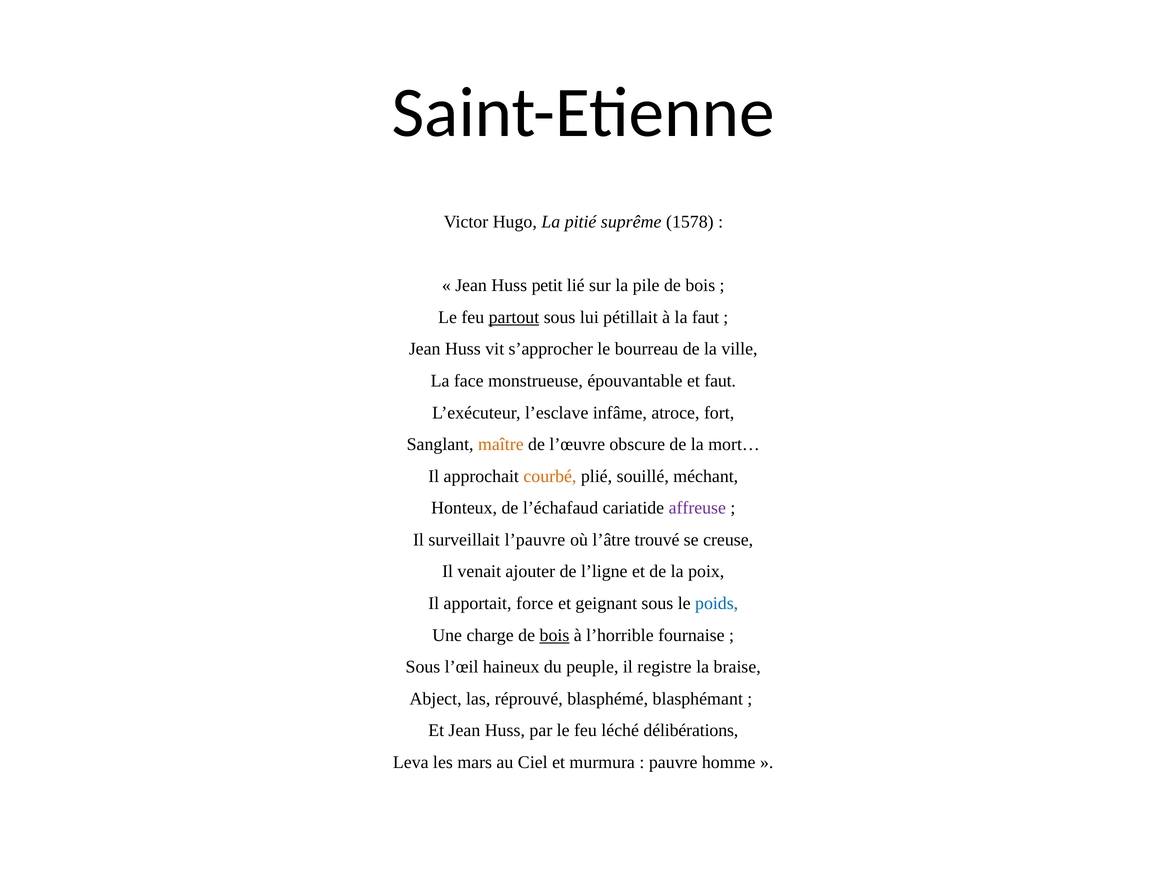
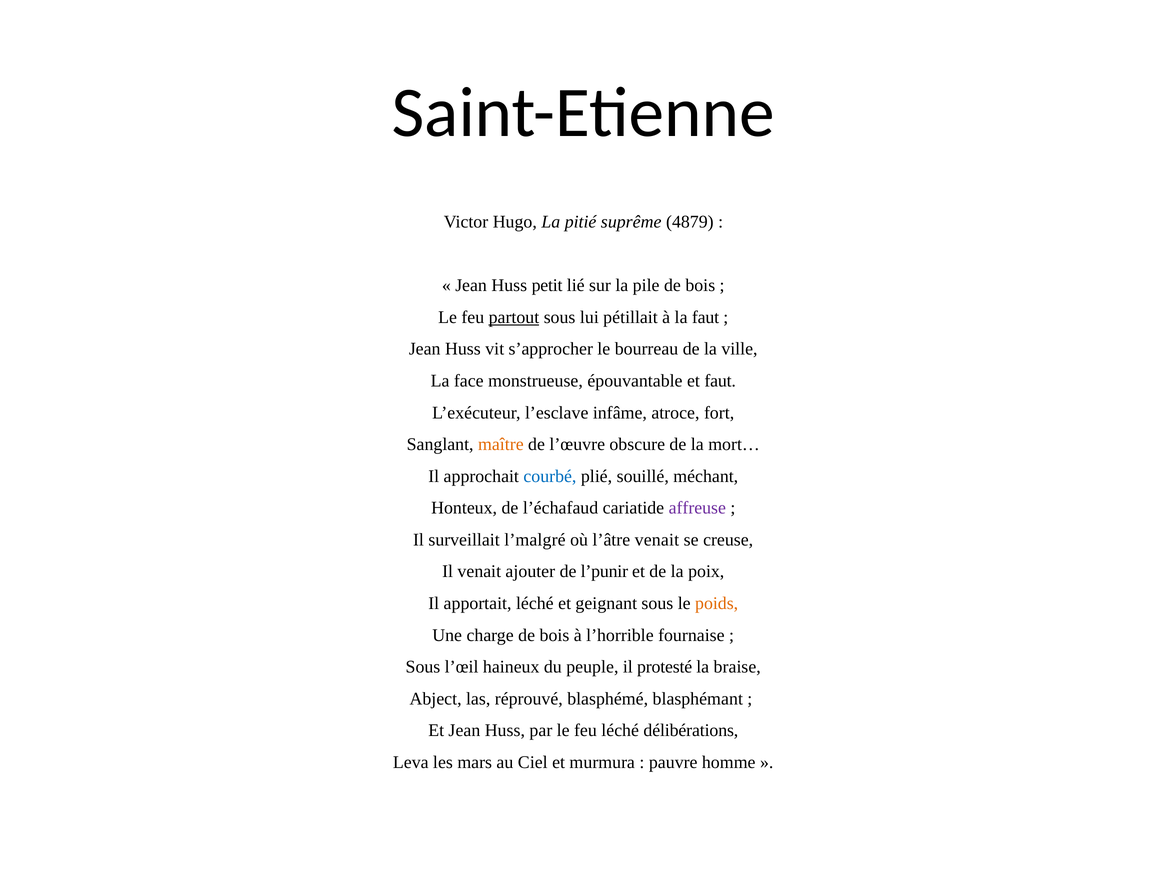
1578: 1578 -> 4879 (690, 222)
courbé colour: orange -> blue (550, 476)
l’pauvre: l’pauvre -> l’malgré (535, 540)
l’âtre trouvé: trouvé -> venait (657, 540)
l’ligne: l’ligne -> l’punir (604, 572)
apportait force: force -> léché (535, 604)
poids colour: blue -> orange (717, 604)
bois underline: present -> none (554, 635)
registre: registre -> protesté (665, 667)
